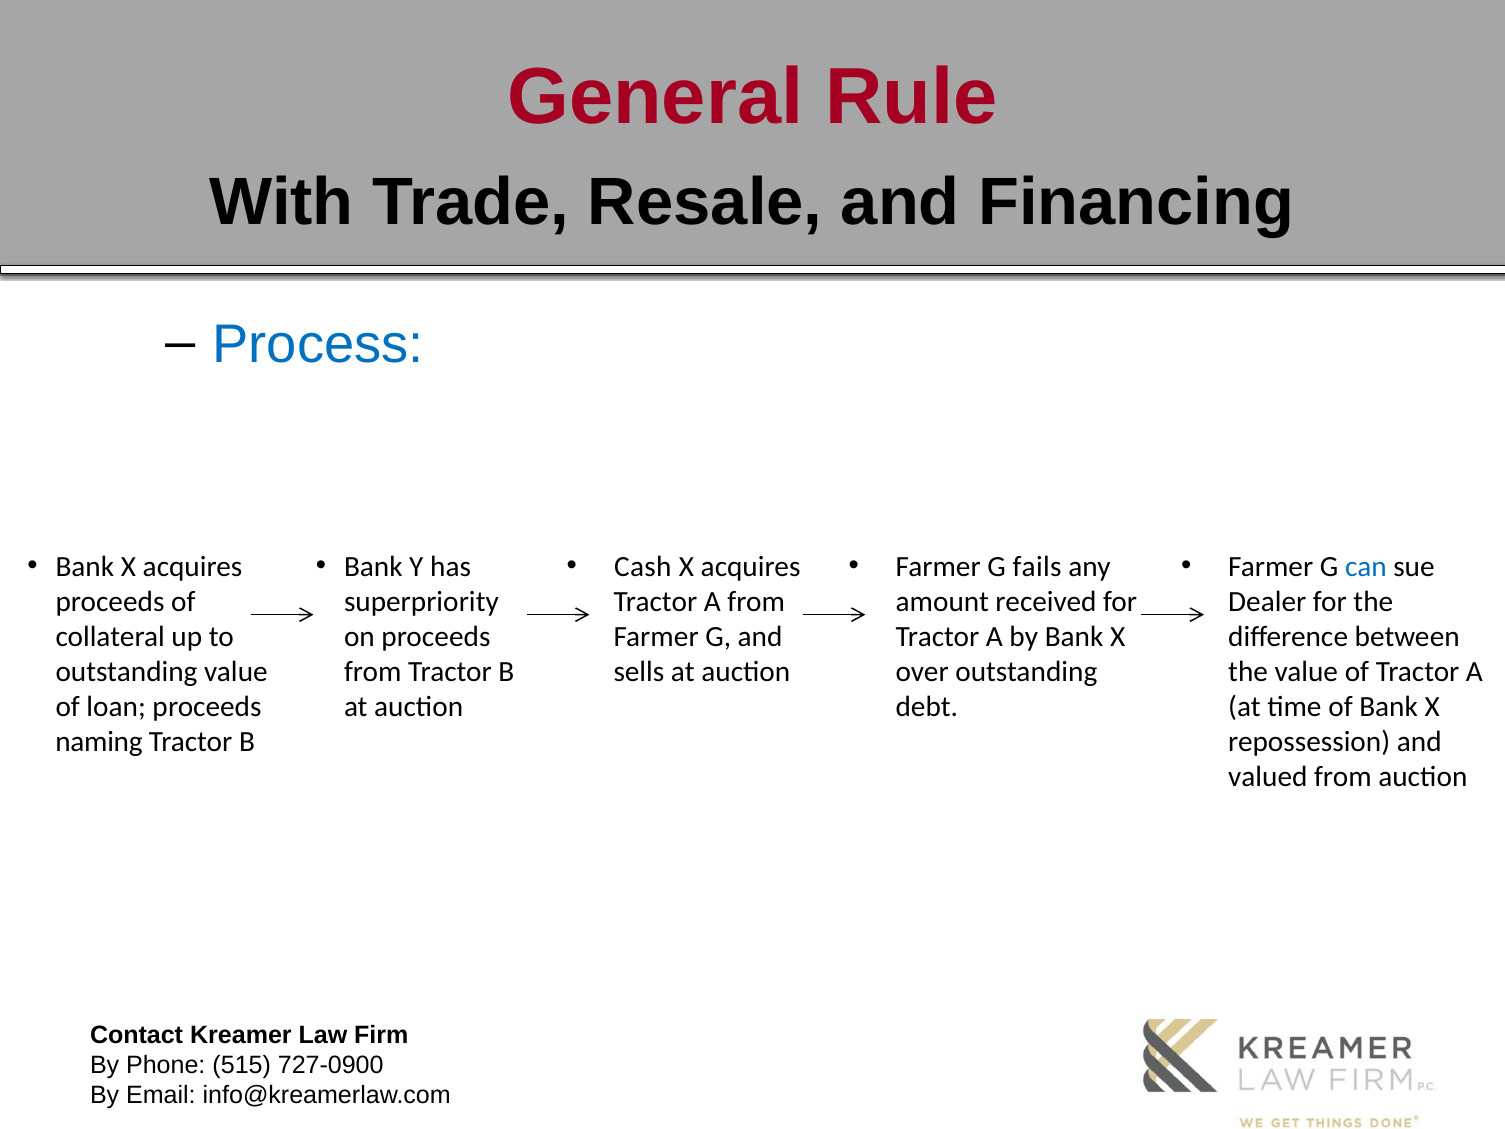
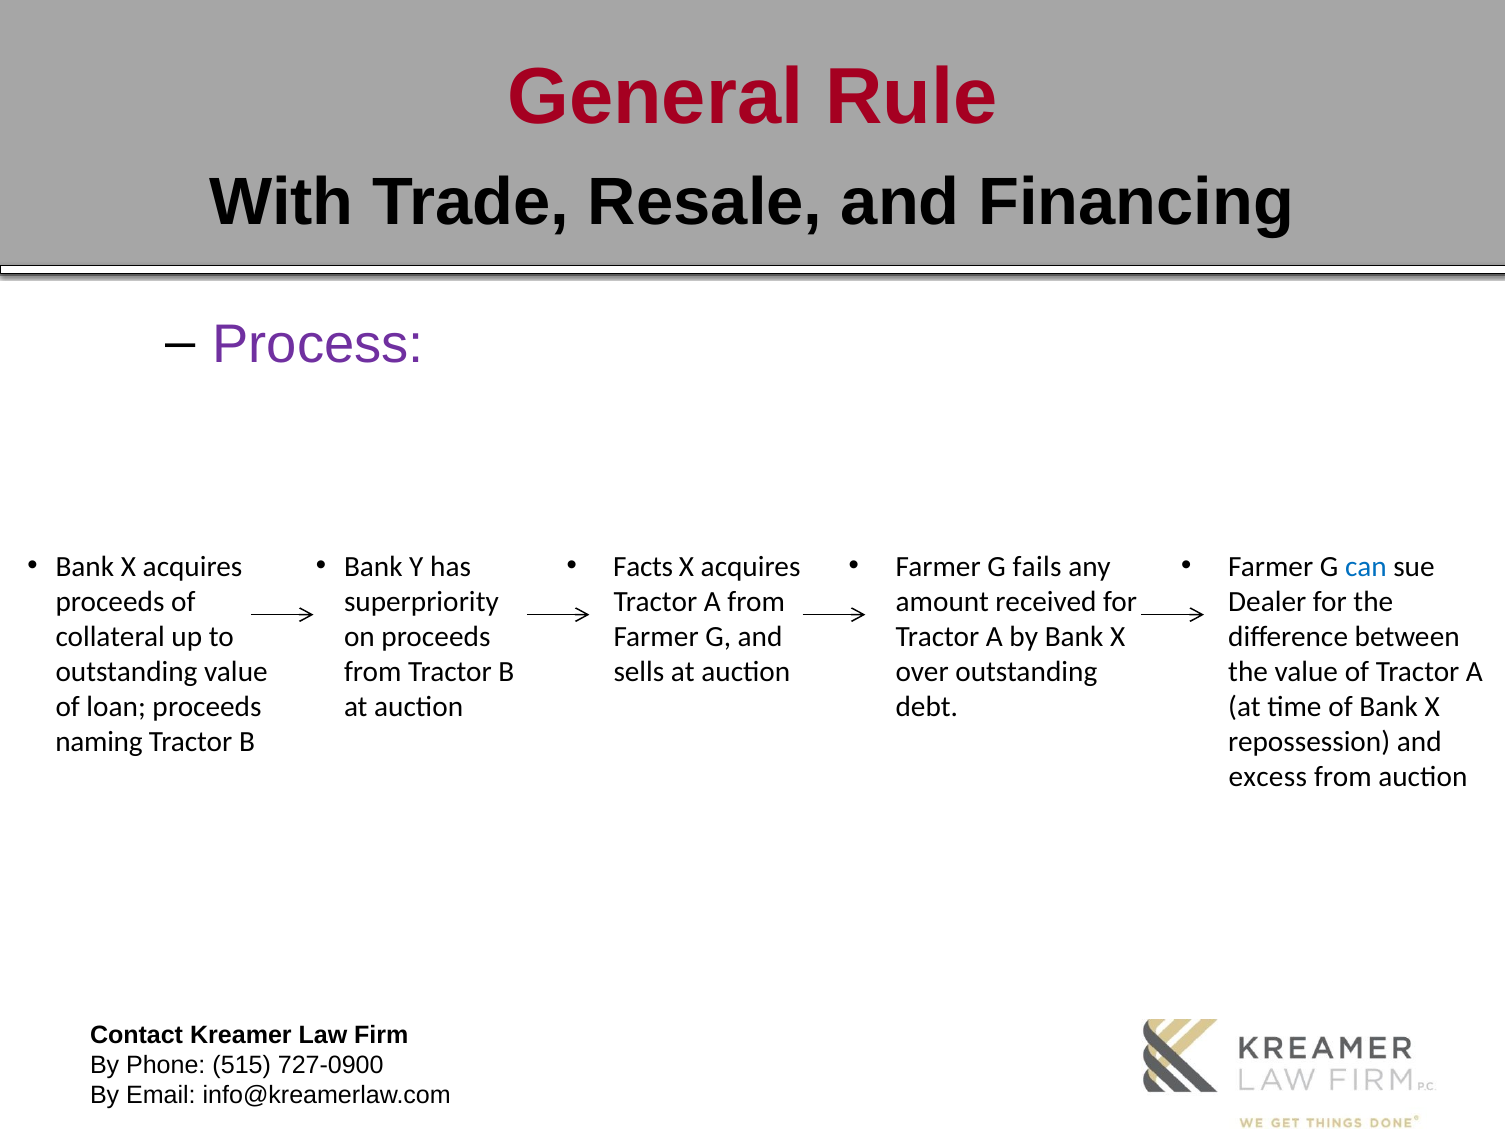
Process colour: blue -> purple (318, 345)
Cash: Cash -> Facts (643, 566)
valued: valued -> excess (1268, 777)
